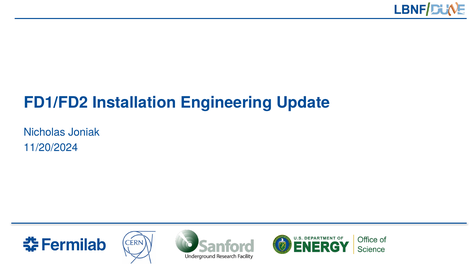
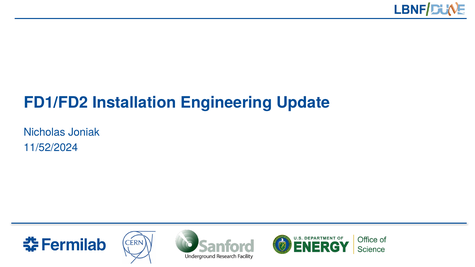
11/20/2024: 11/20/2024 -> 11/52/2024 (51, 148)
